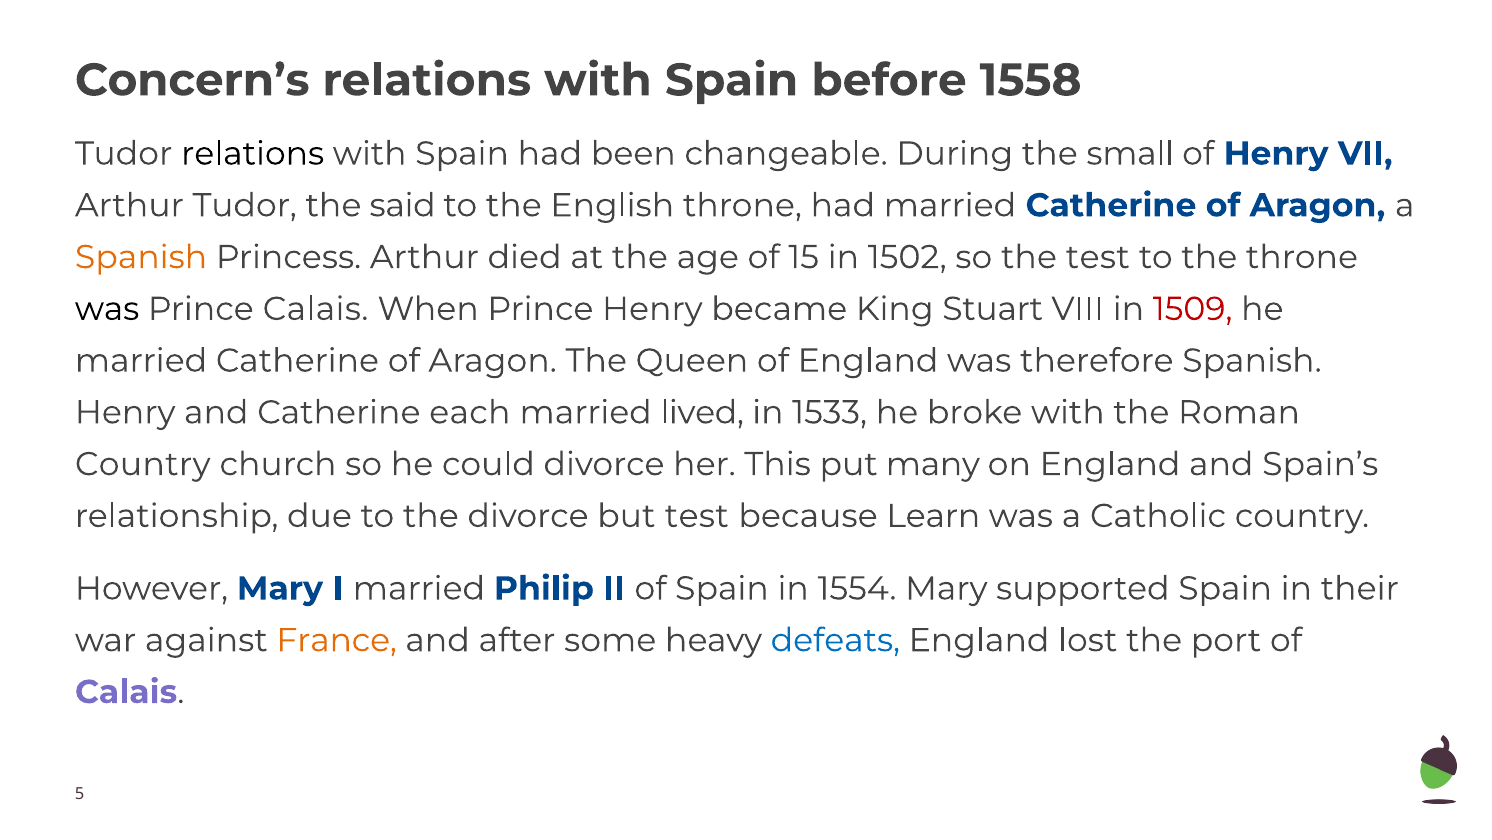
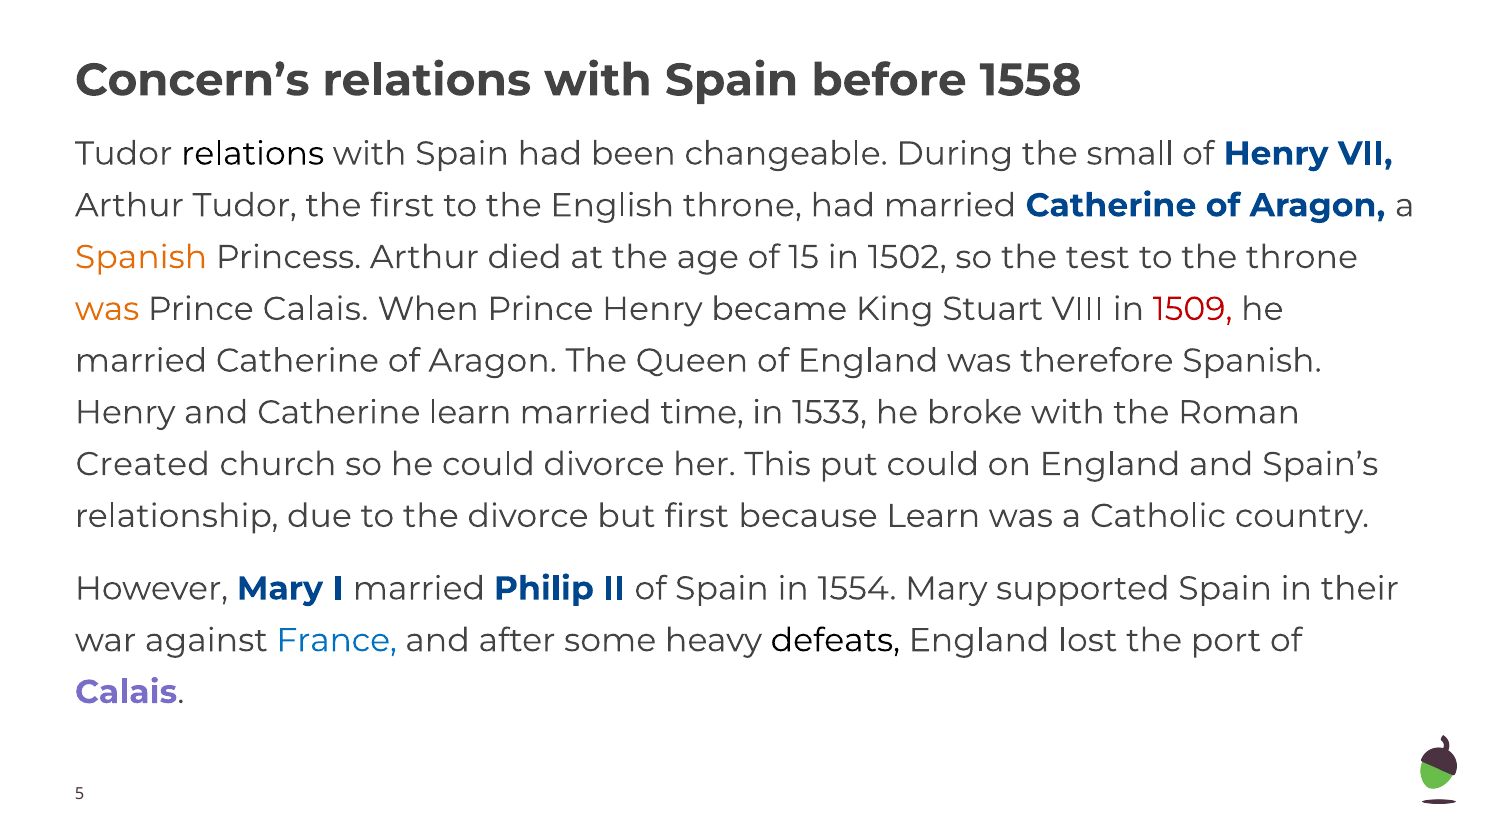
the said: said -> first (402, 205)
was colour: black -> orange (107, 309)
Catherine each: each -> learn (470, 412)
lived: lived -> time (702, 412)
Country: Country -> Created (143, 464)
put many: many -> could (933, 464)
but test: test -> first (697, 516)
France colour: orange -> blue (337, 640)
defeats colour: blue -> black (835, 640)
